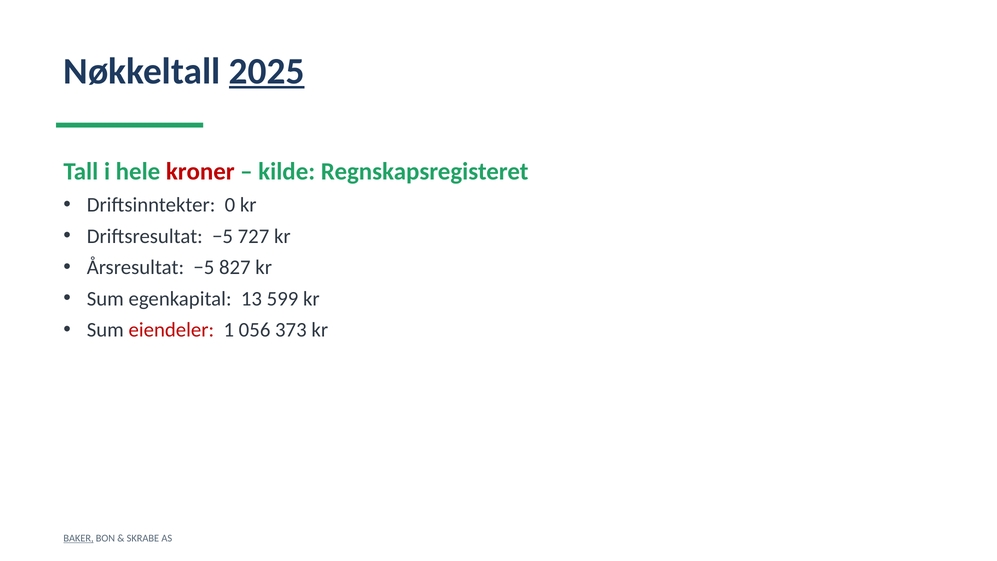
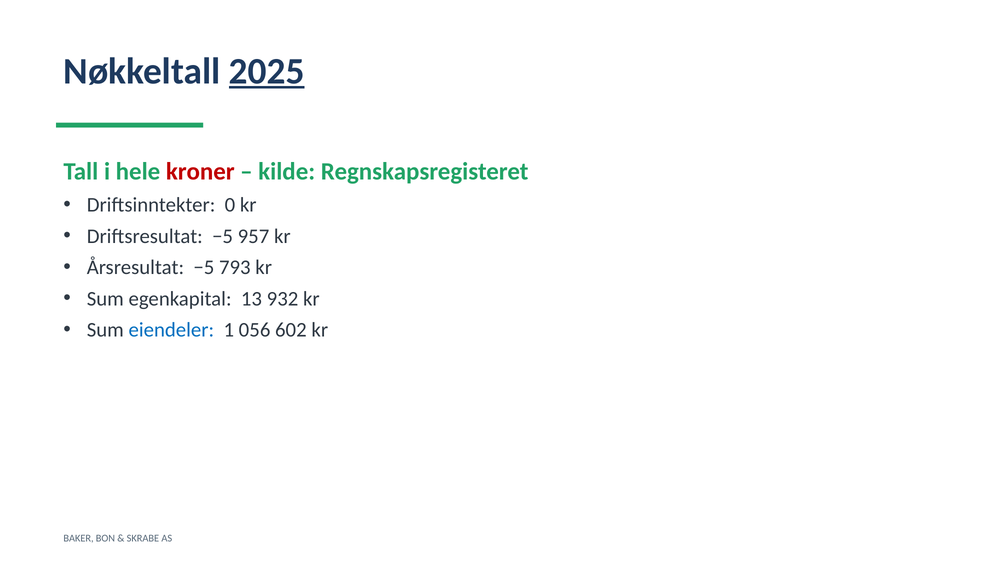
727: 727 -> 957 (253, 236)
827: 827 -> 793 (235, 267)
599: 599 -> 932 (283, 299)
eiendeler colour: red -> blue (171, 330)
373: 373 -> 602 (291, 330)
BAKER underline: present -> none (79, 538)
